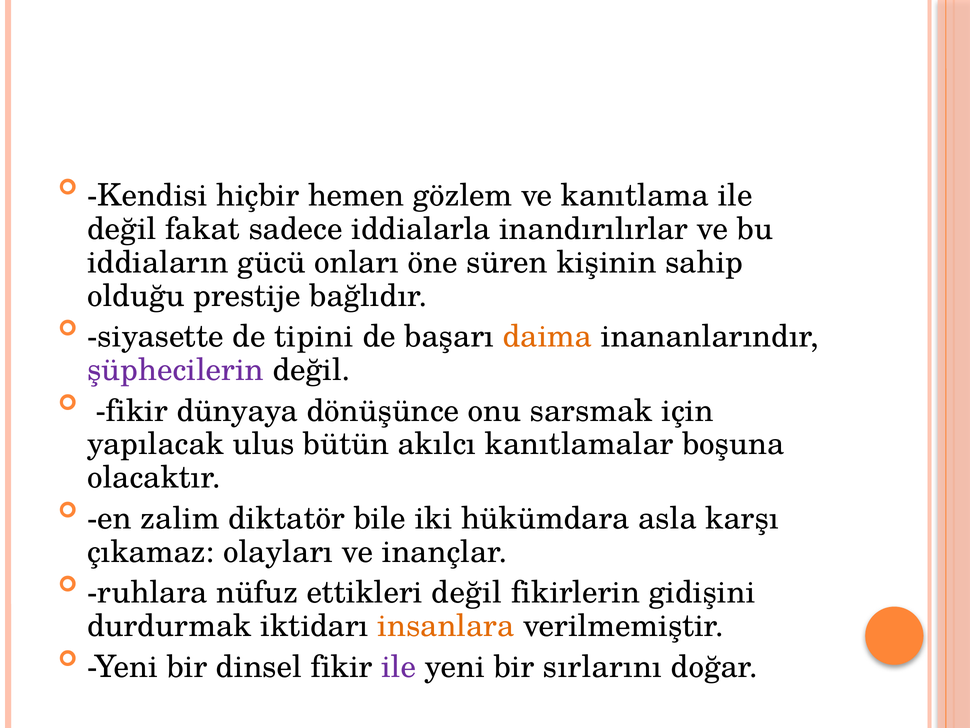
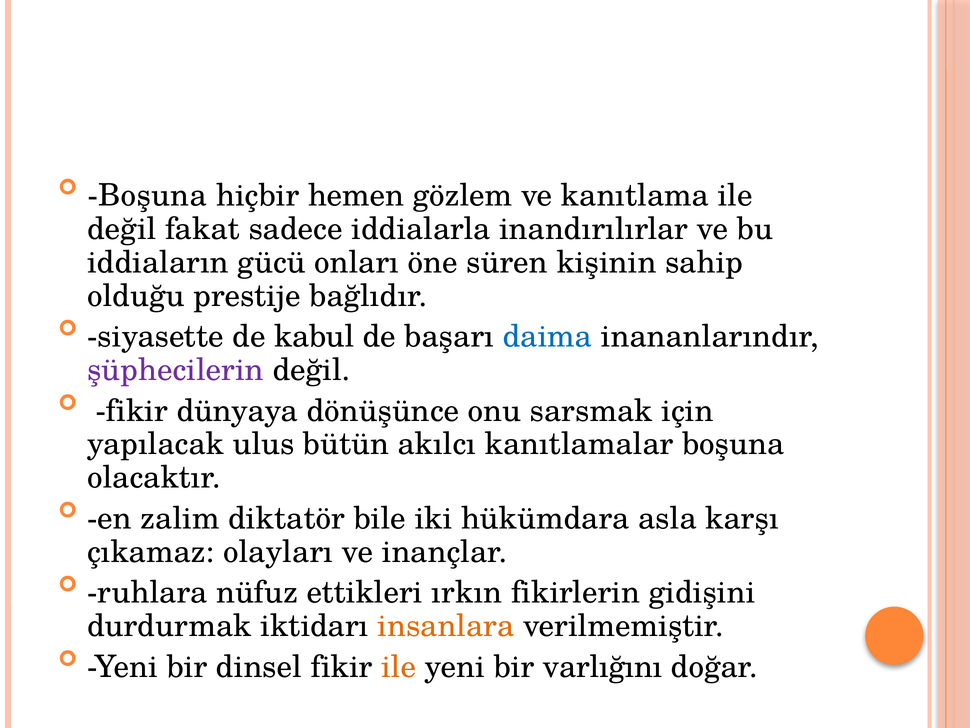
Kendisi: Kendisi -> Boşuna (147, 195)
tipini: tipini -> kabul (314, 336)
daima colour: orange -> blue (547, 336)
ettikleri değil: değil -> ırkın (467, 592)
ile colour: purple -> orange (399, 666)
sırlarını: sırlarını -> varlığını (603, 666)
